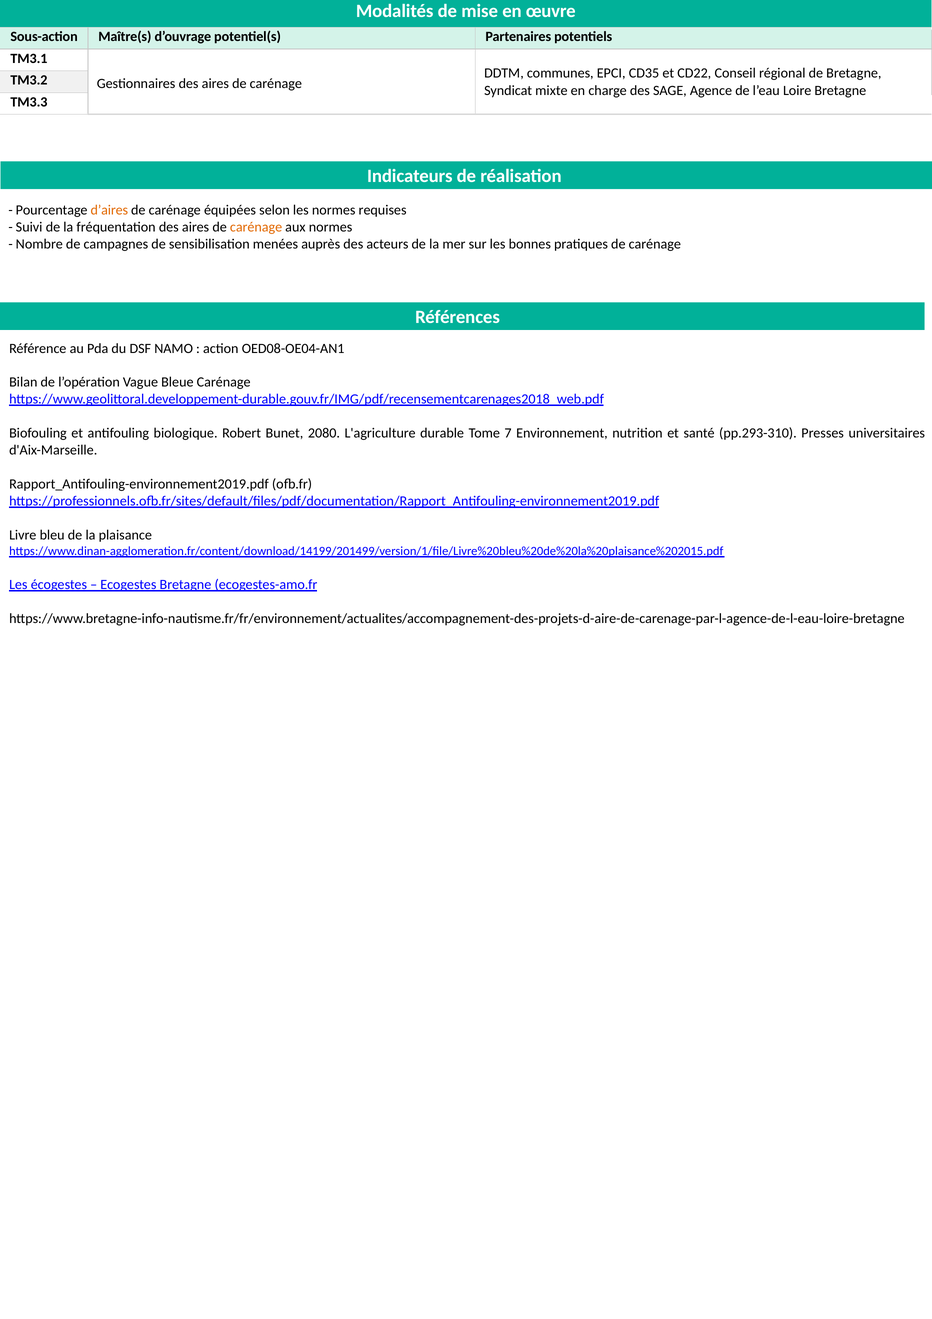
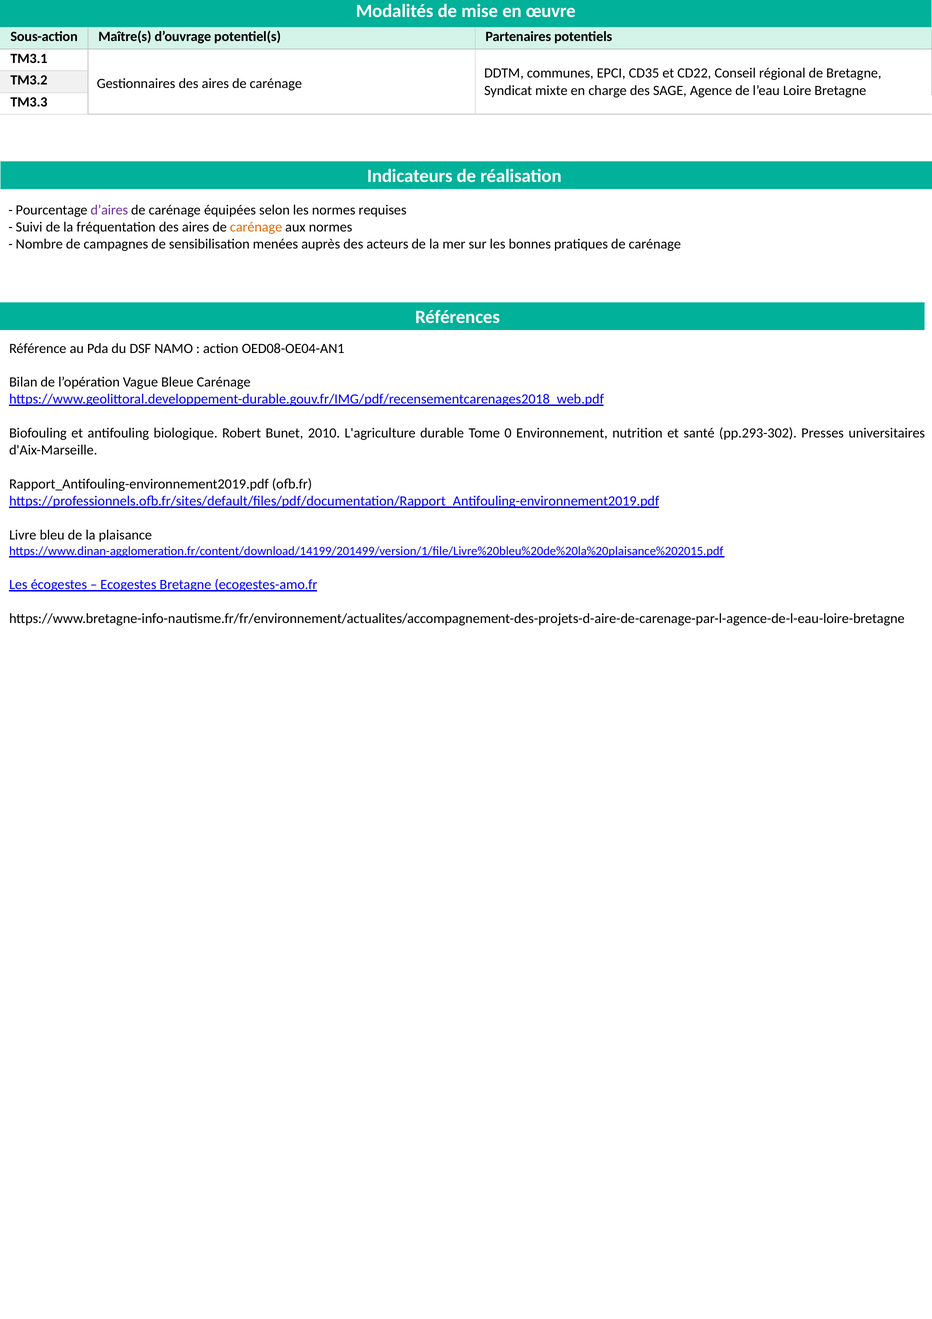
d’aires colour: orange -> purple (109, 210)
2080: 2080 -> 2010 (324, 433)
7: 7 -> 0 (508, 433)
pp.293-310: pp.293-310 -> pp.293-302 (758, 433)
